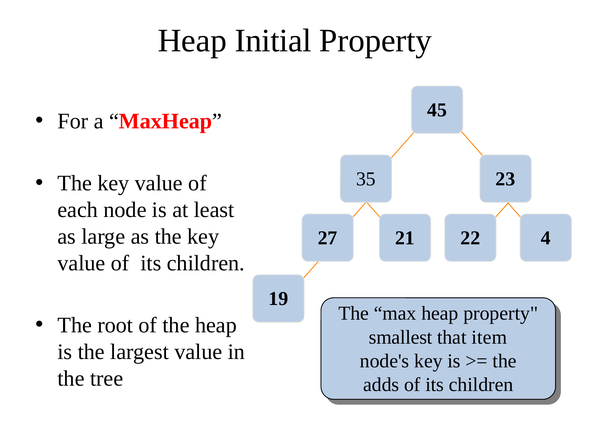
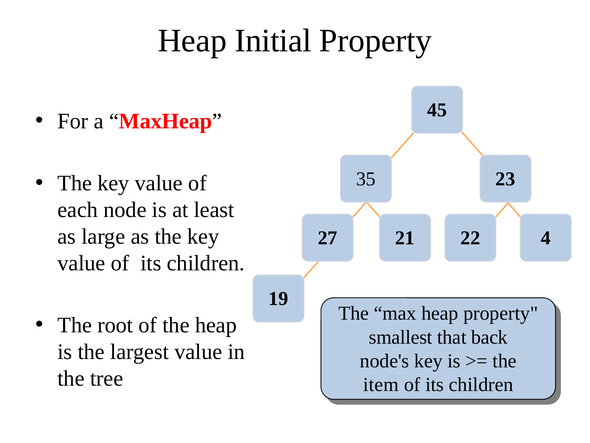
item: item -> back (490, 337)
adds: adds -> item (381, 384)
